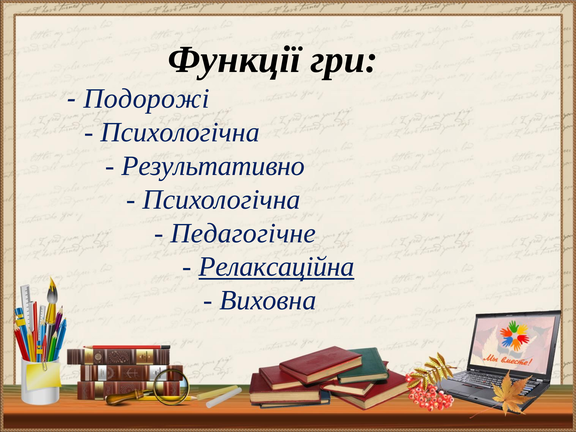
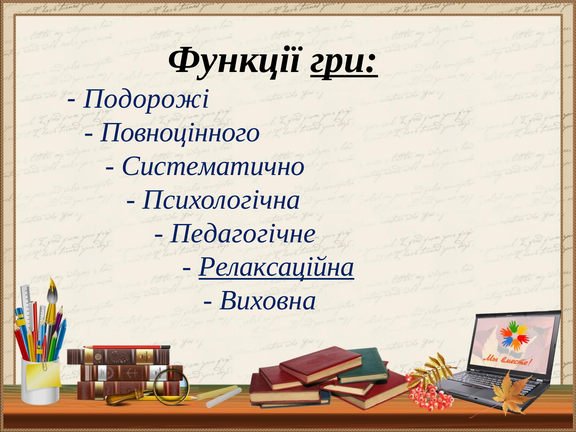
гри underline: none -> present (344, 60)
Психологічна: Психологічна -> Повноцінного (180, 132)
Результативно: Результативно -> Систематично (213, 166)
